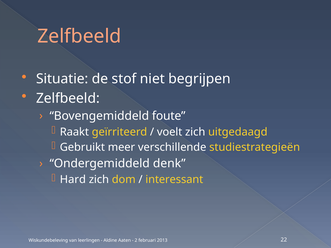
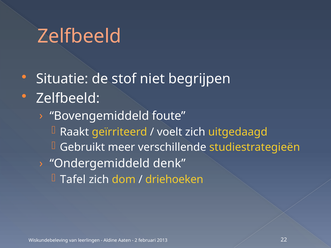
Hard: Hard -> Tafel (73, 180)
interessant: interessant -> driehoeken (174, 180)
